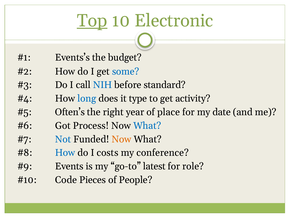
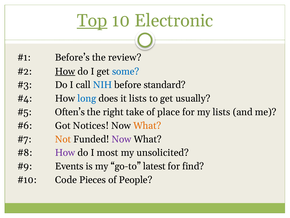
Events’s: Events’s -> Before’s (72, 57)
budget: budget -> review (125, 57)
How underline: none -> present (65, 71)
it type: type -> lists (138, 98)
activity: activity -> usually (193, 98)
year: year -> take (135, 112)
my date: date -> lists (222, 112)
Process: Process -> Notices (91, 125)
What colour: blue -> orange (147, 125)
Not colour: blue -> orange (63, 139)
Now colour: orange -> purple (122, 139)
How colour: blue -> purple (65, 152)
costs: costs -> most (108, 152)
conference: conference -> unsolicited (163, 152)
role: role -> find (193, 166)
